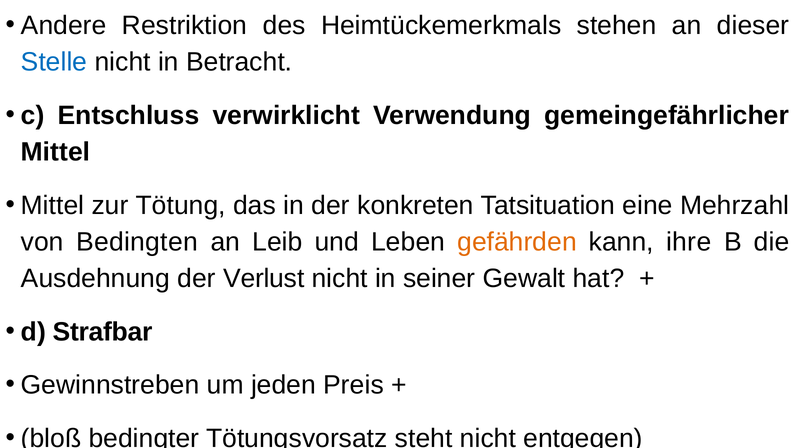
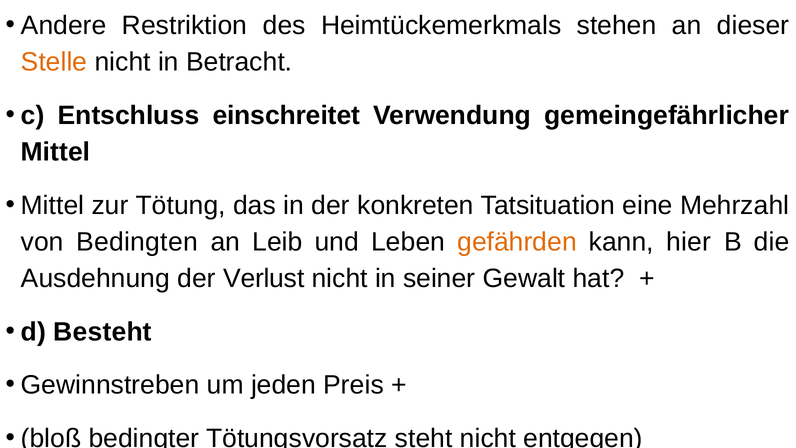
Stelle colour: blue -> orange (54, 62)
verwirklicht: verwirklicht -> einschreitet (286, 115)
ihre: ihre -> hier (689, 242)
Strafbar: Strafbar -> Besteht (103, 332)
